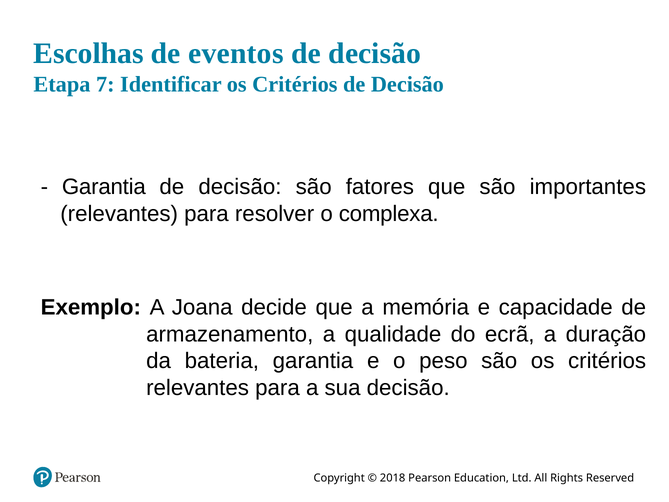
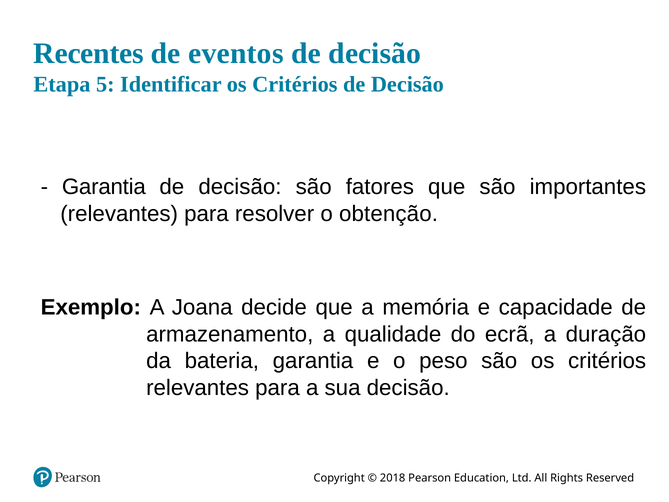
Escolhas: Escolhas -> Recentes (89, 53)
7: 7 -> 5 (105, 84)
complexa: complexa -> obtenção (389, 214)
